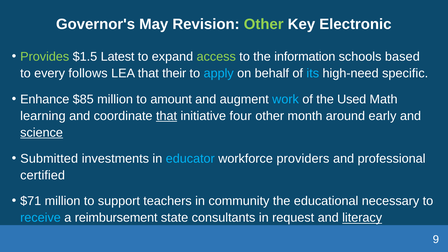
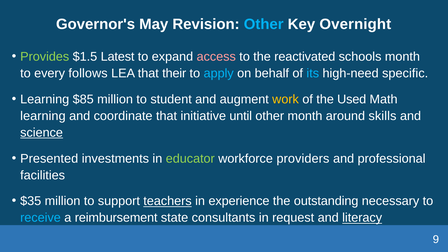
Other colour: light green -> light blue (264, 24)
Electronic: Electronic -> Overnight (355, 24)
access colour: light green -> pink (216, 57)
information: information -> reactivated (305, 57)
schools based: based -> month (402, 57)
Enhance: Enhance -> Learning (45, 99)
amount: amount -> student (171, 99)
work colour: light blue -> yellow (286, 99)
that underline: present -> none (167, 116)
four: four -> until (241, 116)
early: early -> skills (382, 116)
Submitted: Submitted -> Presented (49, 159)
educator colour: light blue -> light green (190, 159)
certified: certified -> facilities (43, 175)
$71: $71 -> $35 (31, 201)
teachers underline: none -> present (168, 201)
community: community -> experience (239, 201)
educational: educational -> outstanding (326, 201)
